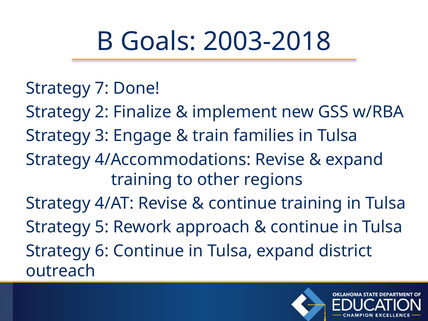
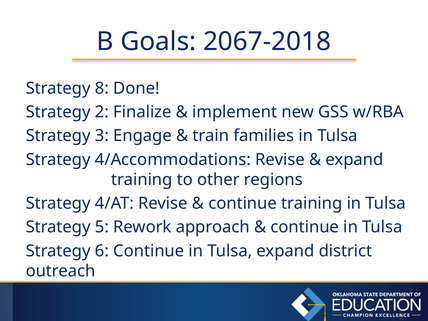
2003-2018: 2003-2018 -> 2067-2018 (267, 41)
7: 7 -> 8 (102, 88)
